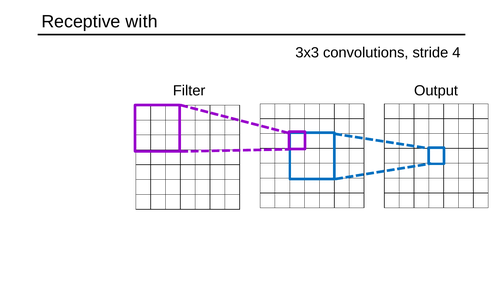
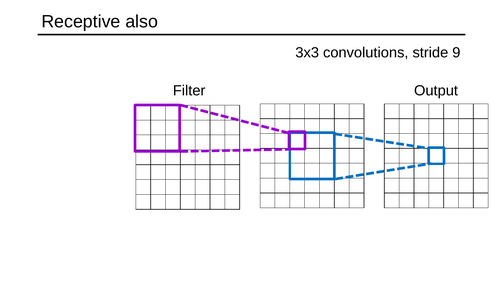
with: with -> also (142, 22)
4: 4 -> 9 (456, 53)
